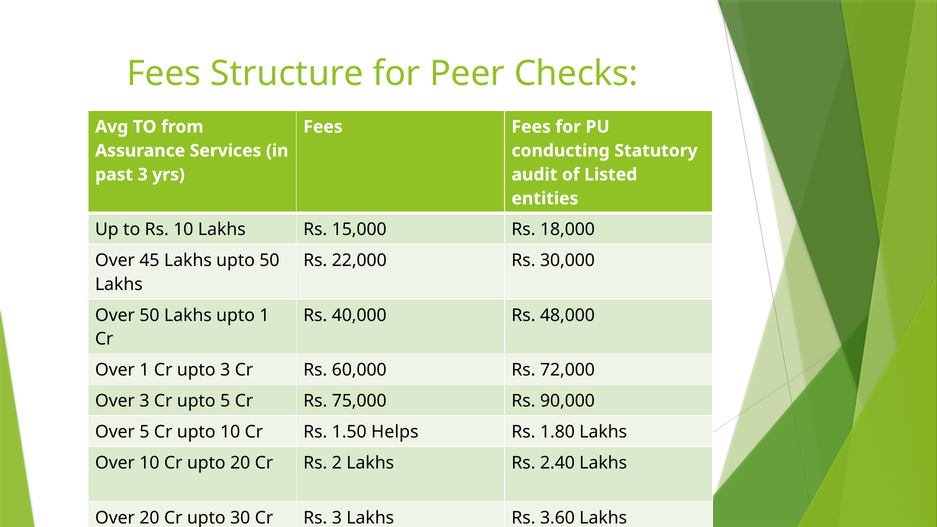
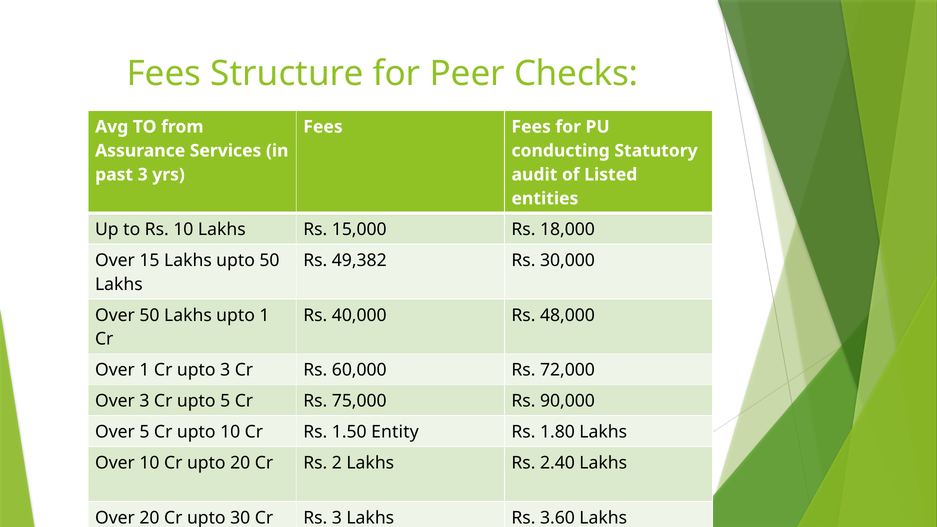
45: 45 -> 15 (149, 260)
22,000: 22,000 -> 49,382 (359, 260)
Helps: Helps -> Entity (395, 432)
